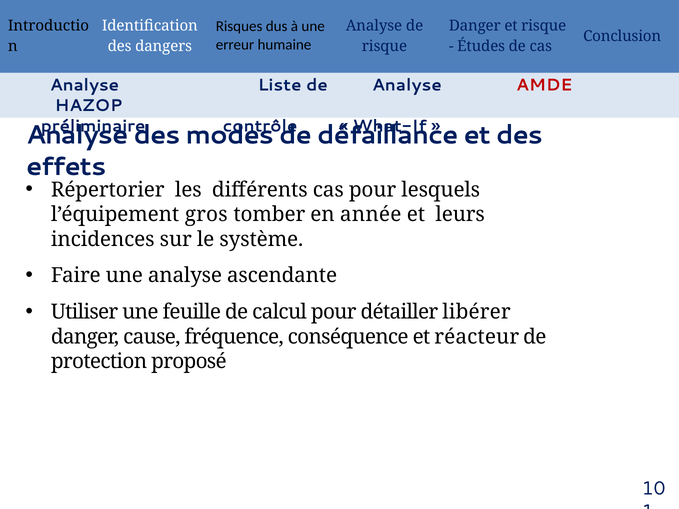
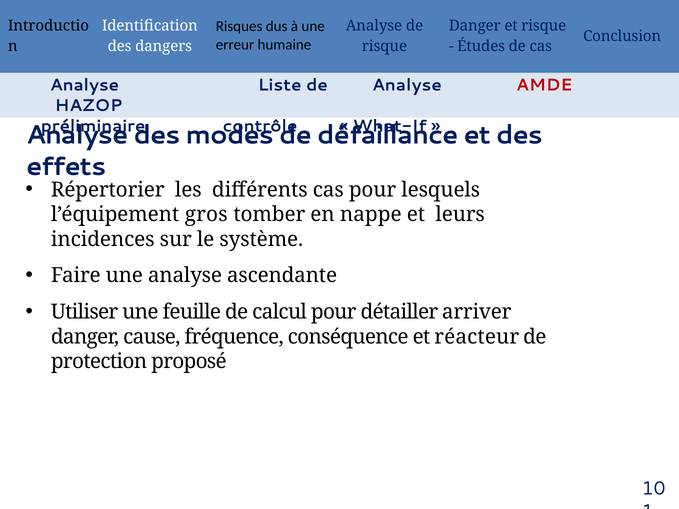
année: année -> nappe (371, 215)
libérer: libérer -> arriver (477, 312)
